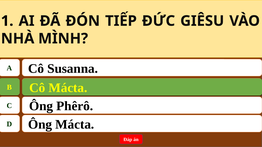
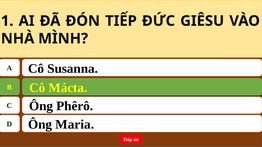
Ông Mácta: Mácta -> Maria (75, 125)
